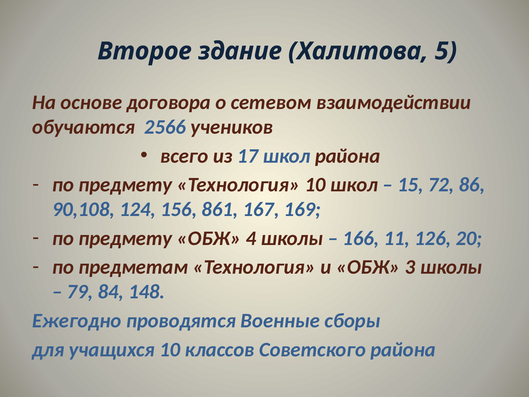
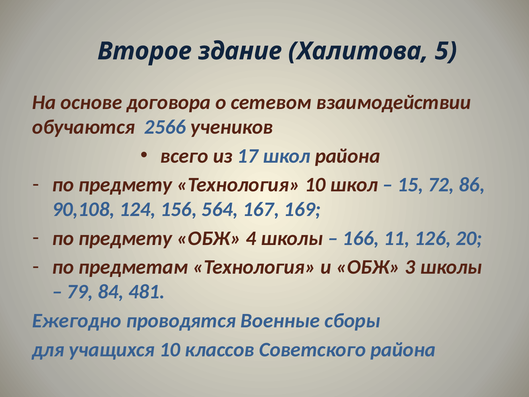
861: 861 -> 564 (220, 209)
148: 148 -> 481 (147, 292)
